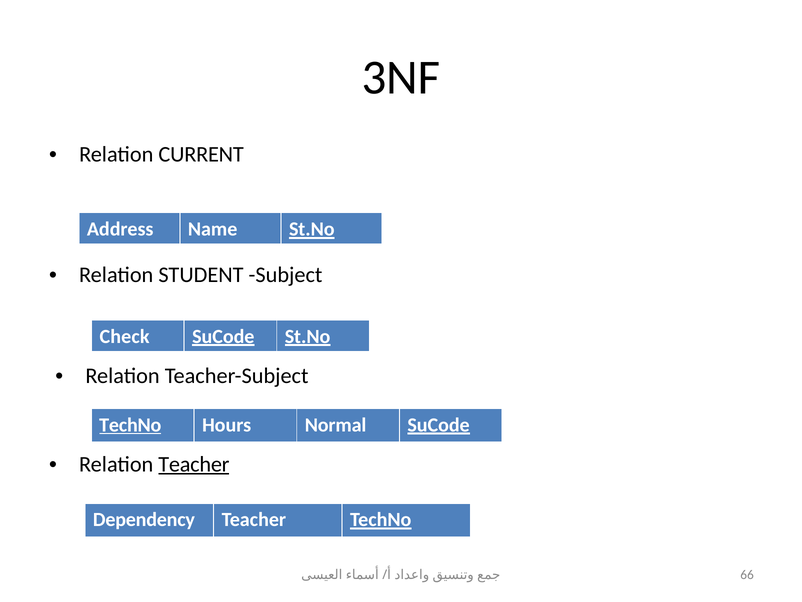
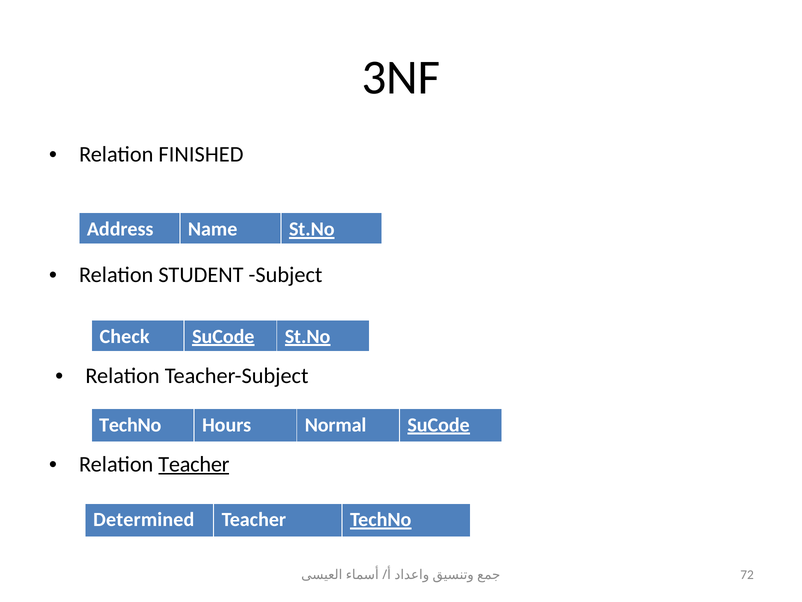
CURRENT: CURRENT -> FINISHED (201, 154)
TechNo underline: present -> none (130, 425)
Dependency: Dependency -> Determined (144, 519)
66: 66 -> 72 (747, 574)
